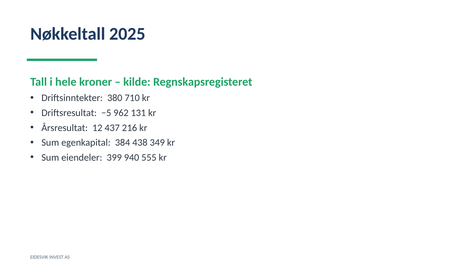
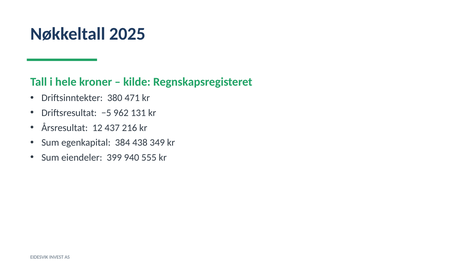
710: 710 -> 471 (132, 98)
